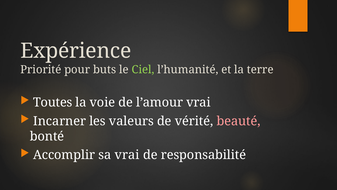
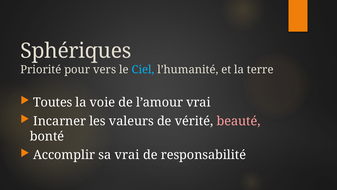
Expérience: Expérience -> Sphériques (76, 51)
buts: buts -> vers (105, 70)
Ciel colour: light green -> light blue (143, 70)
